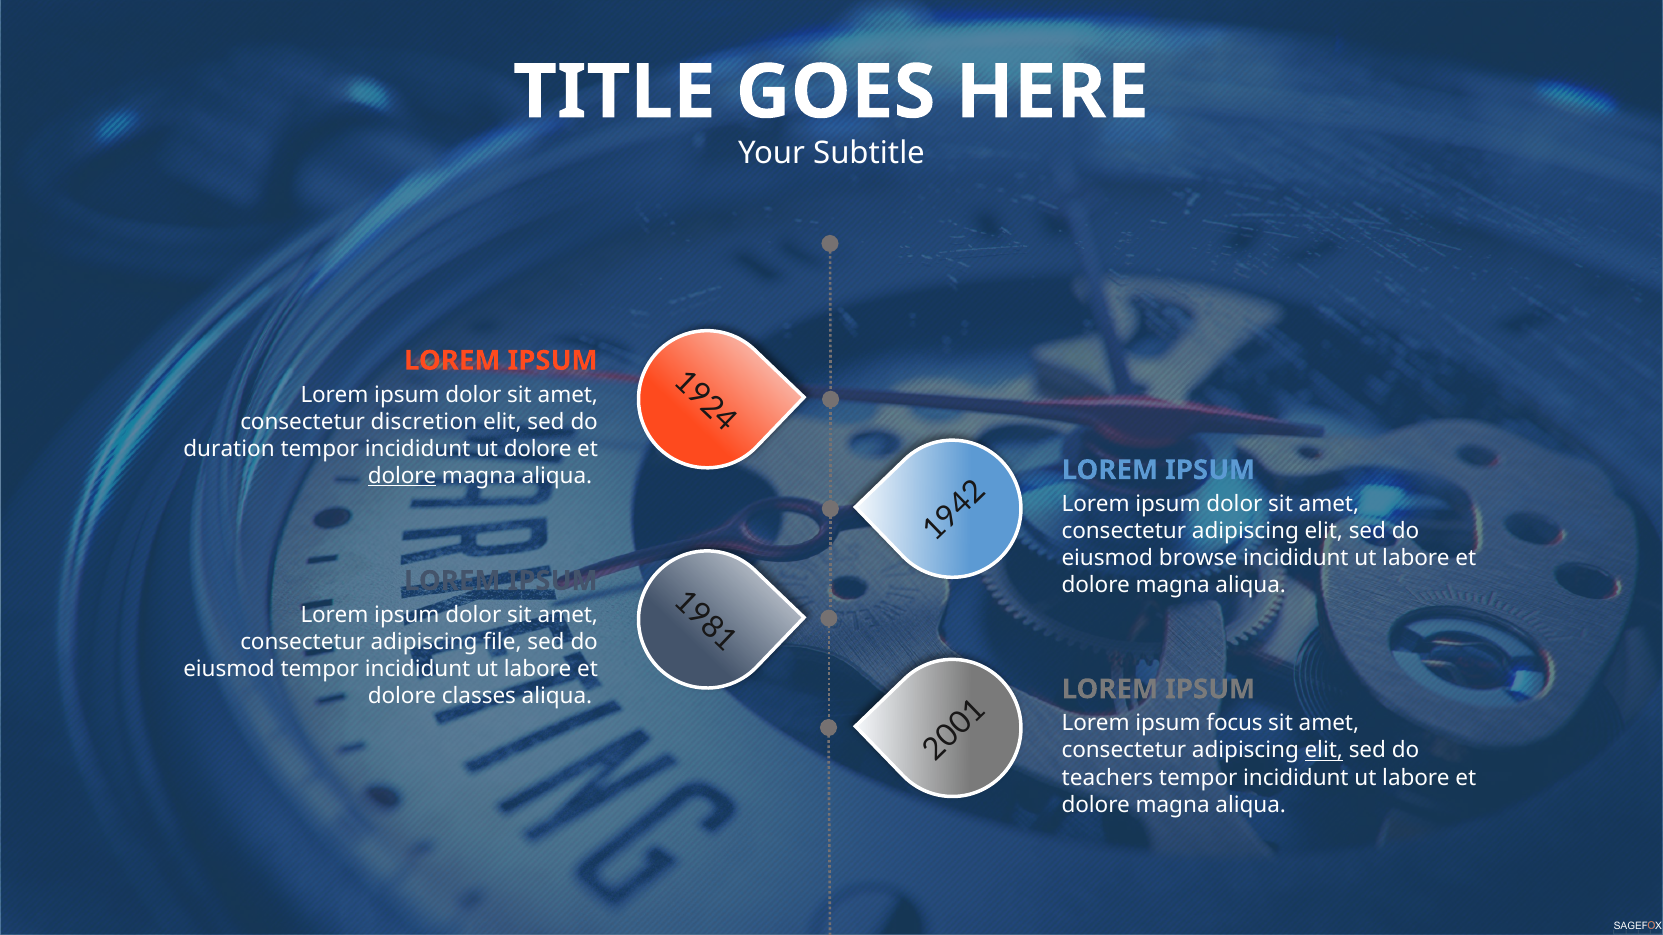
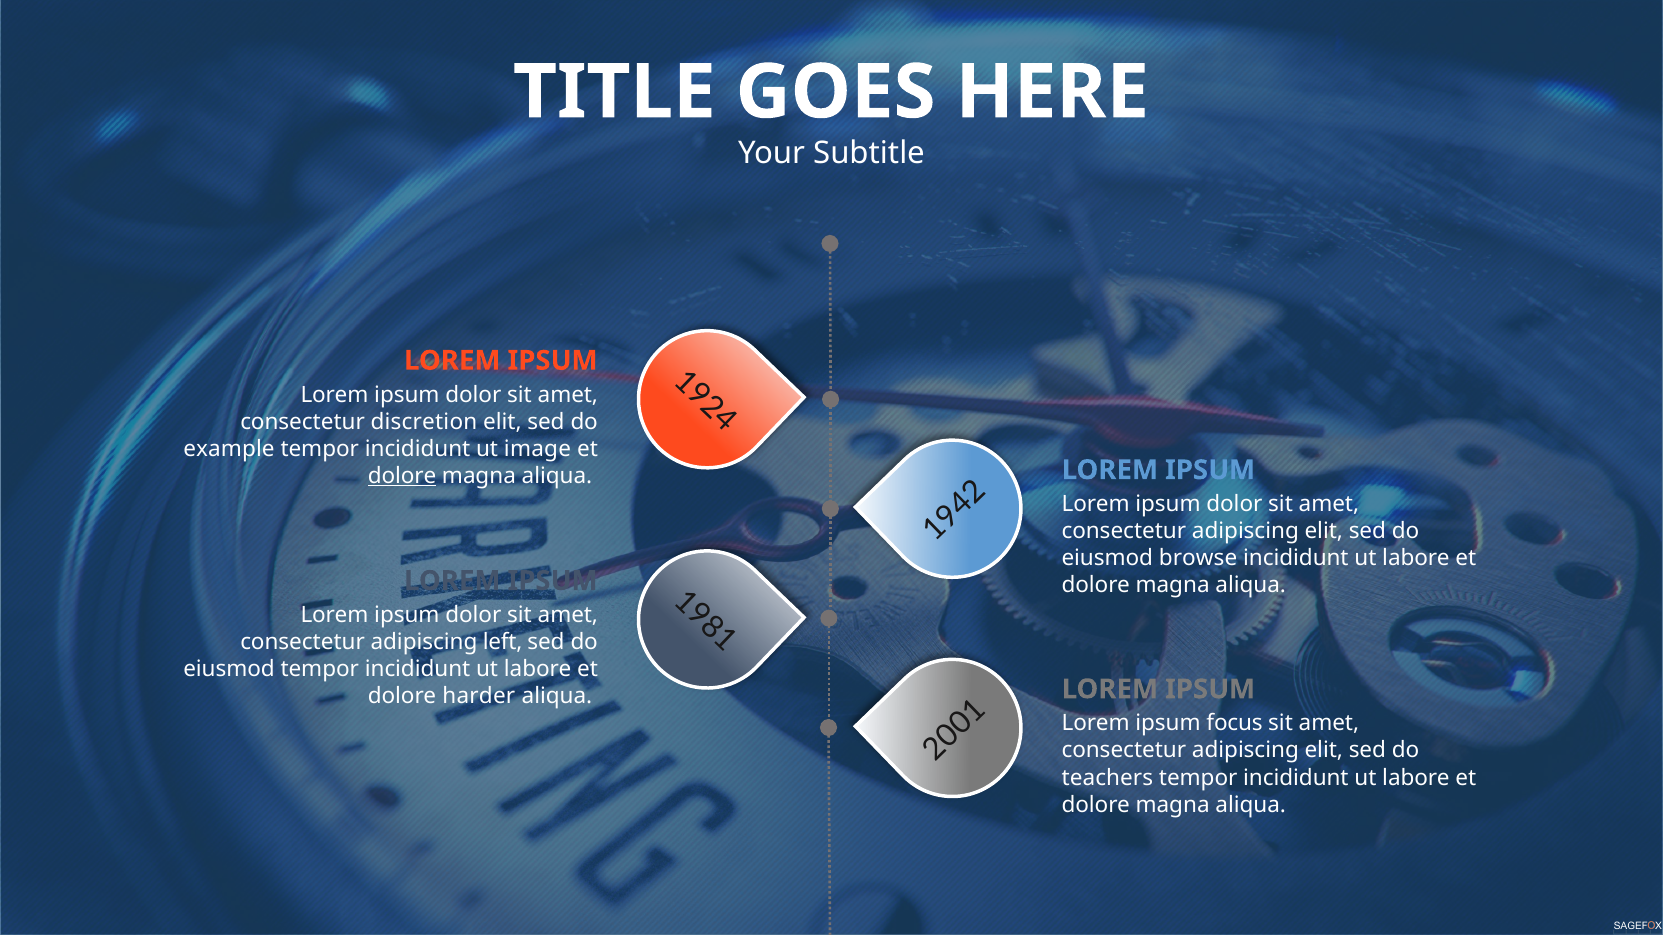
duration: duration -> example (229, 449)
ut dolore: dolore -> image (537, 449)
file: file -> left (503, 643)
classes: classes -> harder (479, 697)
elit underline: present -> none (1324, 751)
